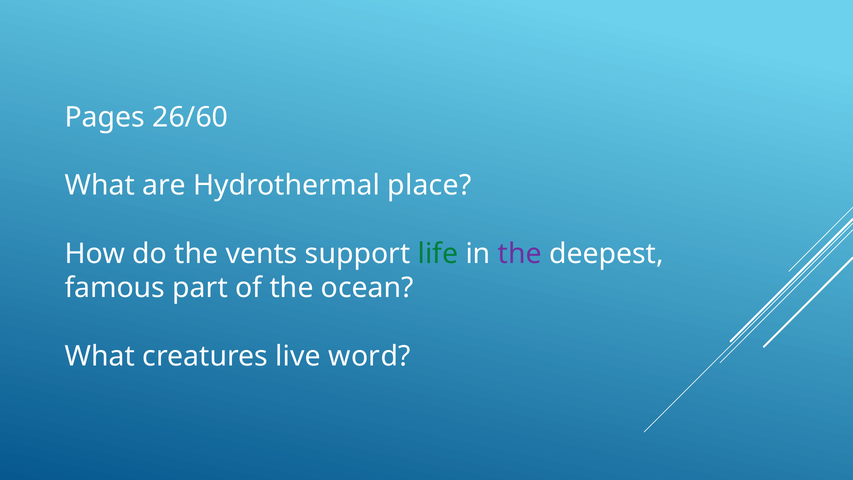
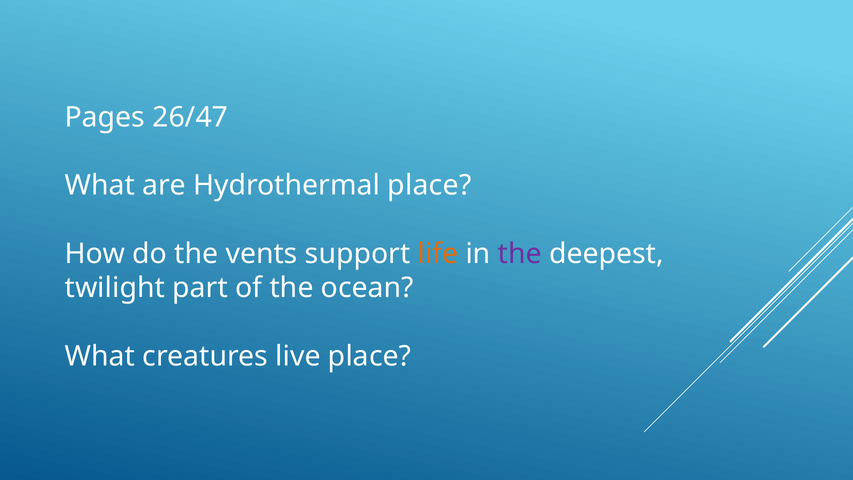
26/60: 26/60 -> 26/47 (190, 117)
life colour: green -> orange (438, 254)
famous: famous -> twilight (115, 288)
live word: word -> place (370, 356)
